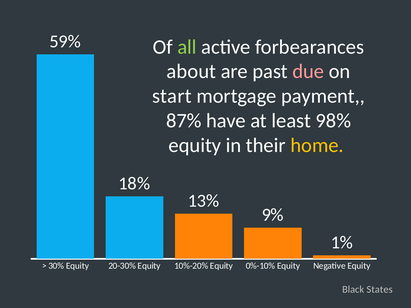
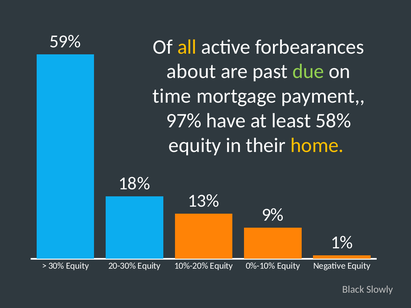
all colour: light green -> yellow (187, 47)
due colour: pink -> light green (308, 72)
start: start -> time (172, 96)
87%: 87% -> 97% (184, 121)
98%: 98% -> 58% (333, 121)
States: States -> Slowly (380, 290)
